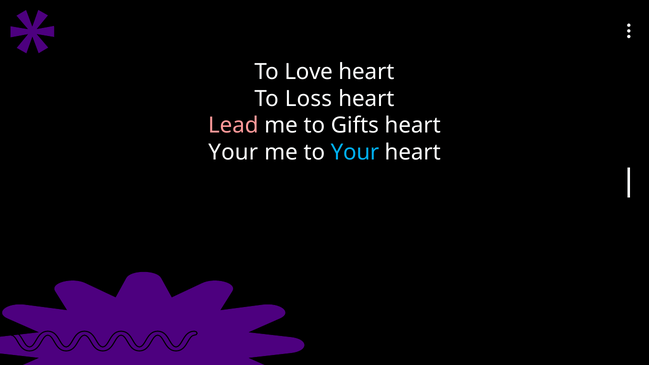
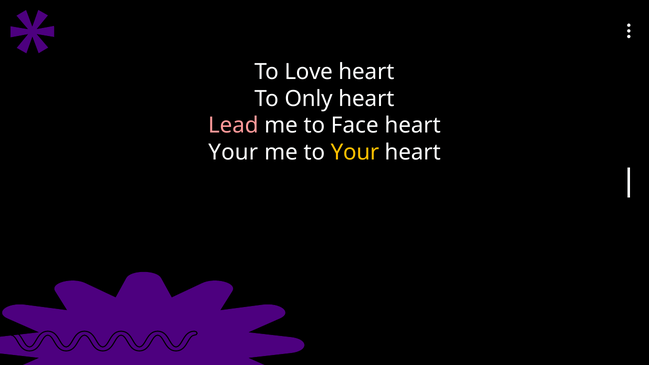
Loss: Loss -> Only (309, 99)
Gifts: Gifts -> Face (355, 126)
Your colour: light blue -> yellow (355, 152)
